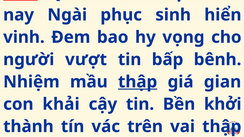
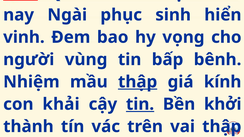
vượt: vượt -> vùng (86, 60)
gian: gian -> kính (223, 82)
tin underline: none -> present (140, 104)
